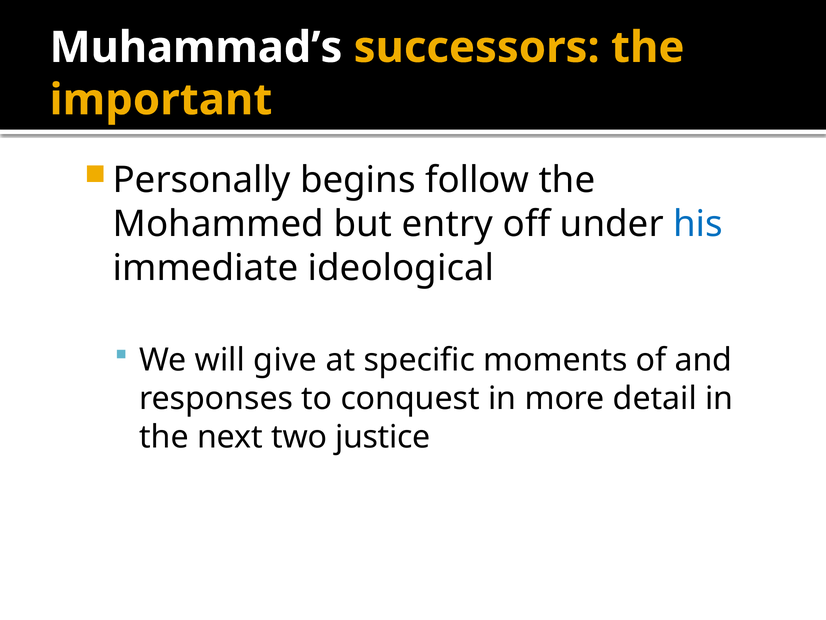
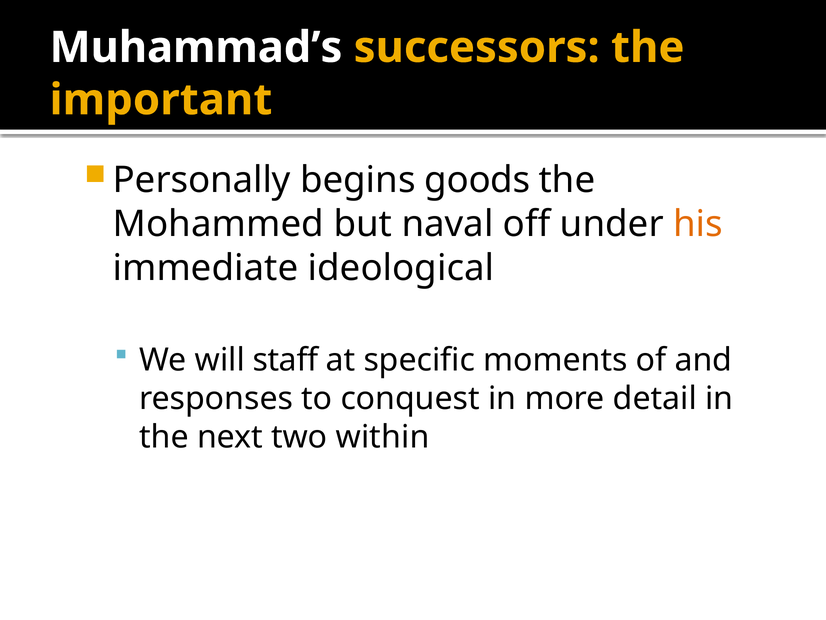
follow: follow -> goods (477, 180)
entry: entry -> naval (448, 224)
his colour: blue -> orange (698, 224)
give: give -> staff (285, 360)
justice: justice -> within (383, 437)
